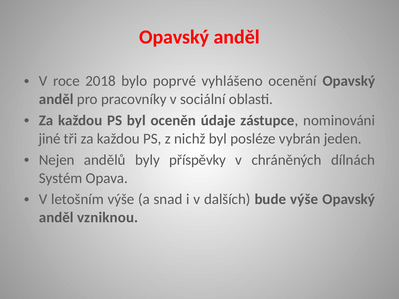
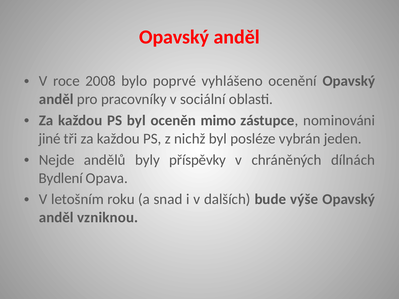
2018: 2018 -> 2008 (101, 81)
údaje: údaje -> mimo (218, 121)
Nejen: Nejen -> Nejde (57, 160)
Systém: Systém -> Bydlení (61, 178)
letošním výše: výše -> roku (121, 199)
